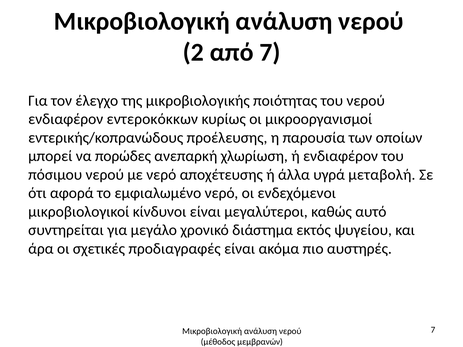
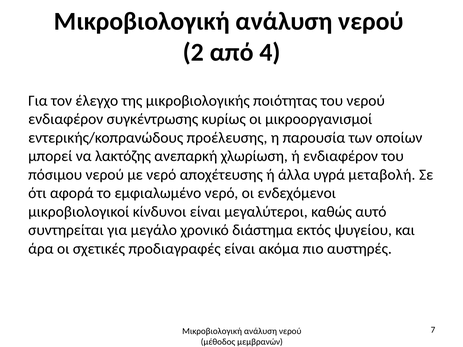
από 7: 7 -> 4 (270, 52)
εντεροκόκκων: εντεροκόκκων -> συγκέντρωσης (152, 119)
πορώδες: πορώδες -> λακτόζης (123, 156)
